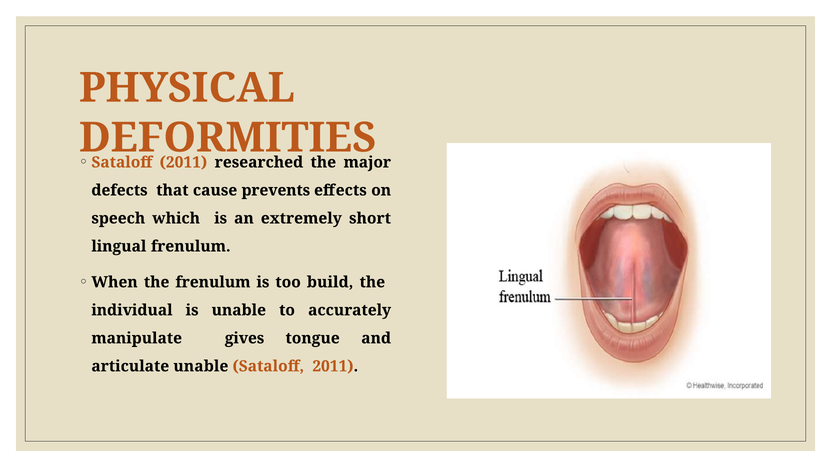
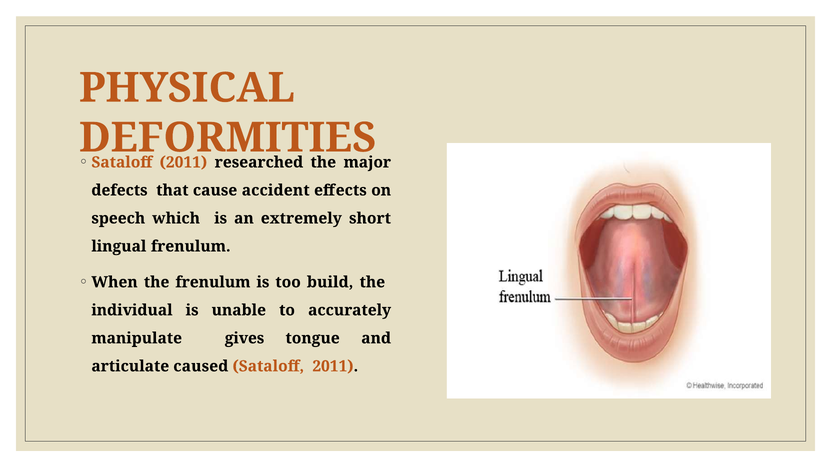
prevents: prevents -> accident (276, 190)
articulate unable: unable -> caused (201, 367)
